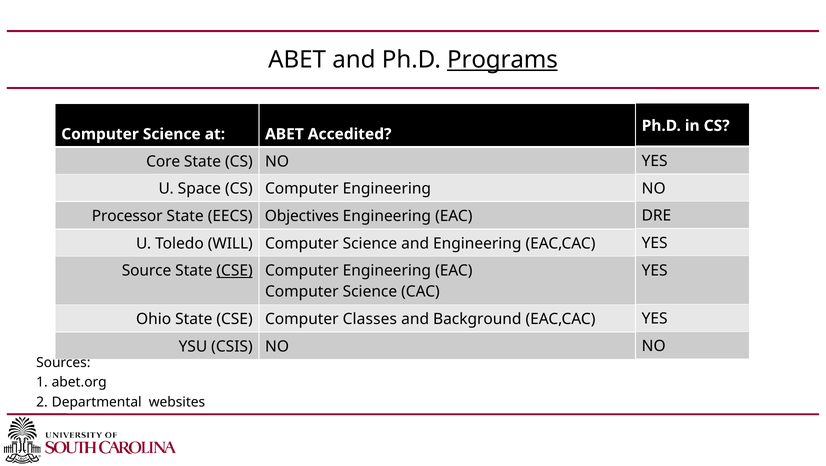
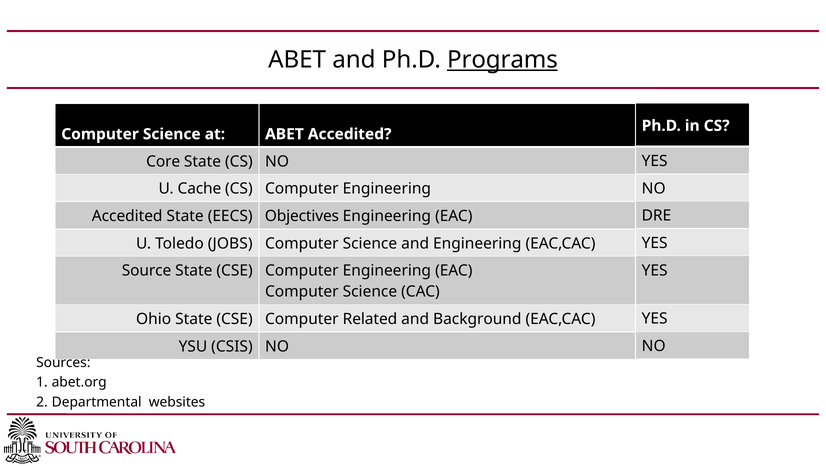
Space: Space -> Cache (199, 189)
Processor: Processor -> Accedited (127, 216)
WILL: WILL -> JOBS (230, 243)
CSE underline: present -> none (235, 271)
Classes: Classes -> Related (370, 319)
